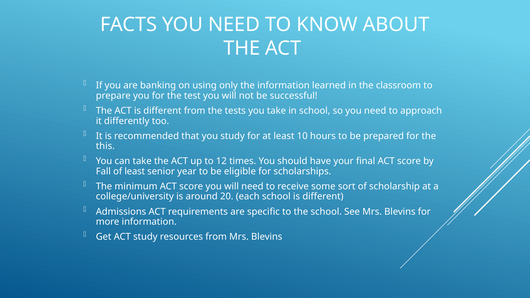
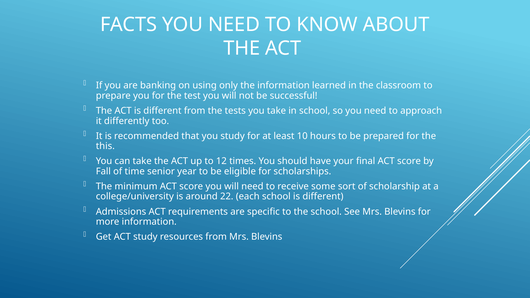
of least: least -> time (135, 171)
20: 20 -> 22 (227, 197)
